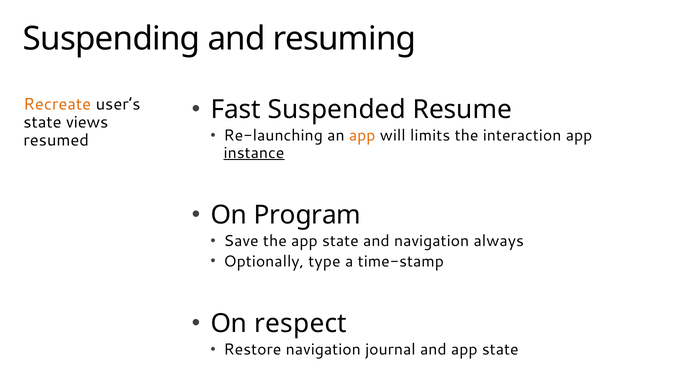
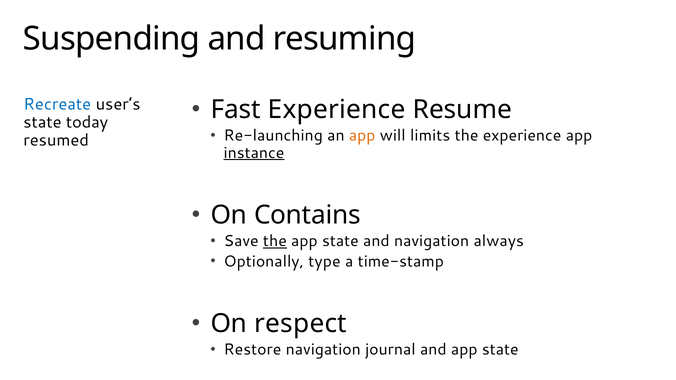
Fast Suspended: Suspended -> Experience (337, 110)
Recreate colour: orange -> blue (57, 105)
views: views -> today (87, 122)
the interaction: interaction -> experience (522, 136)
Program: Program -> Contains (307, 215)
the underline: none -> present (275, 241)
